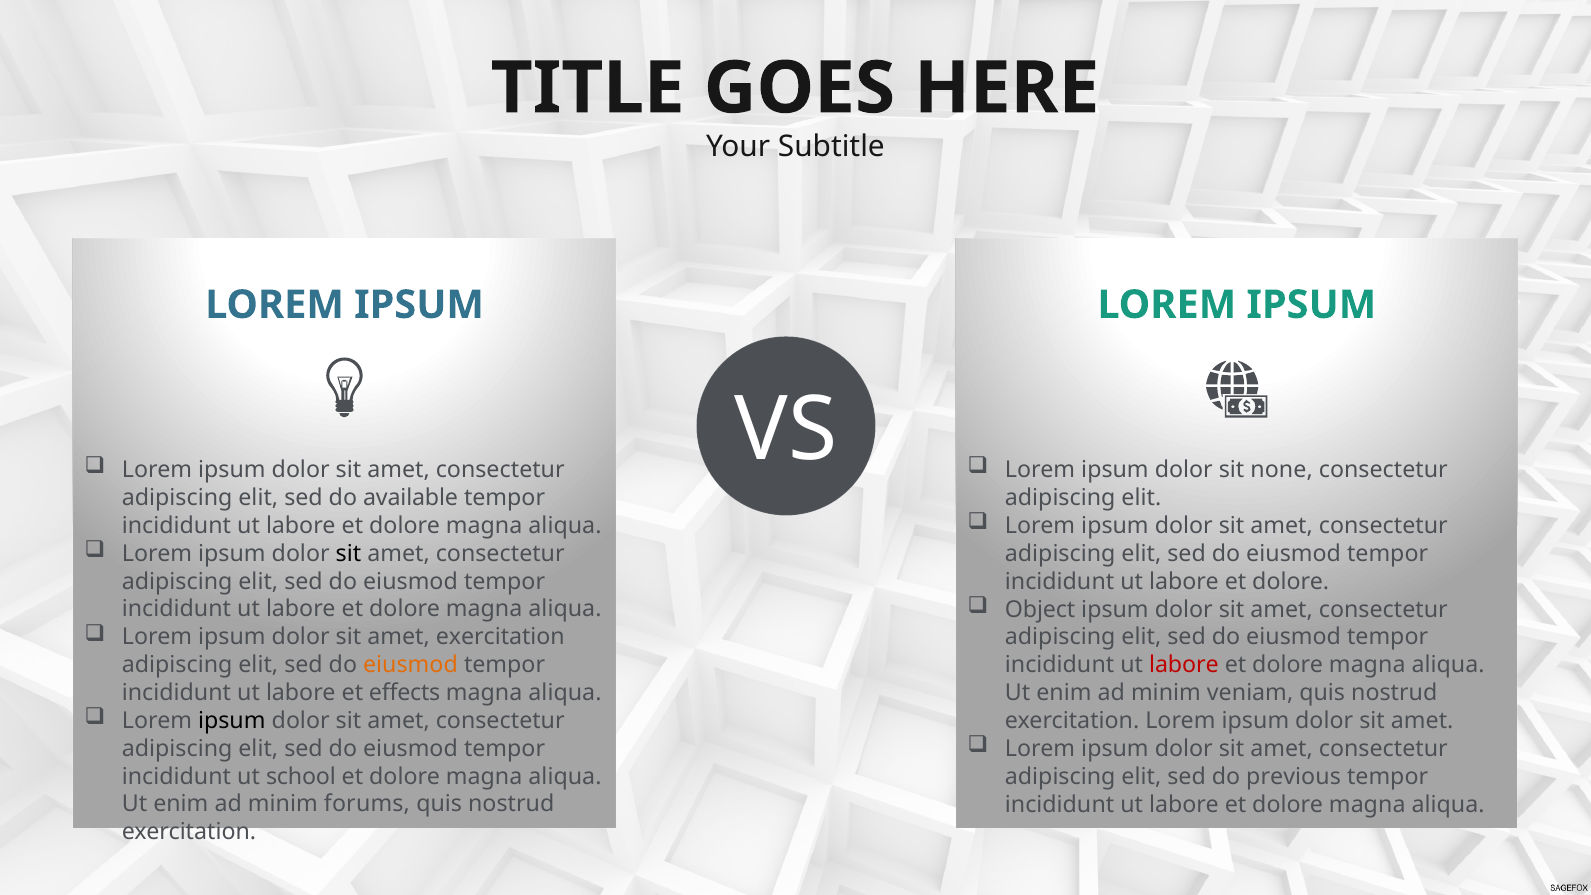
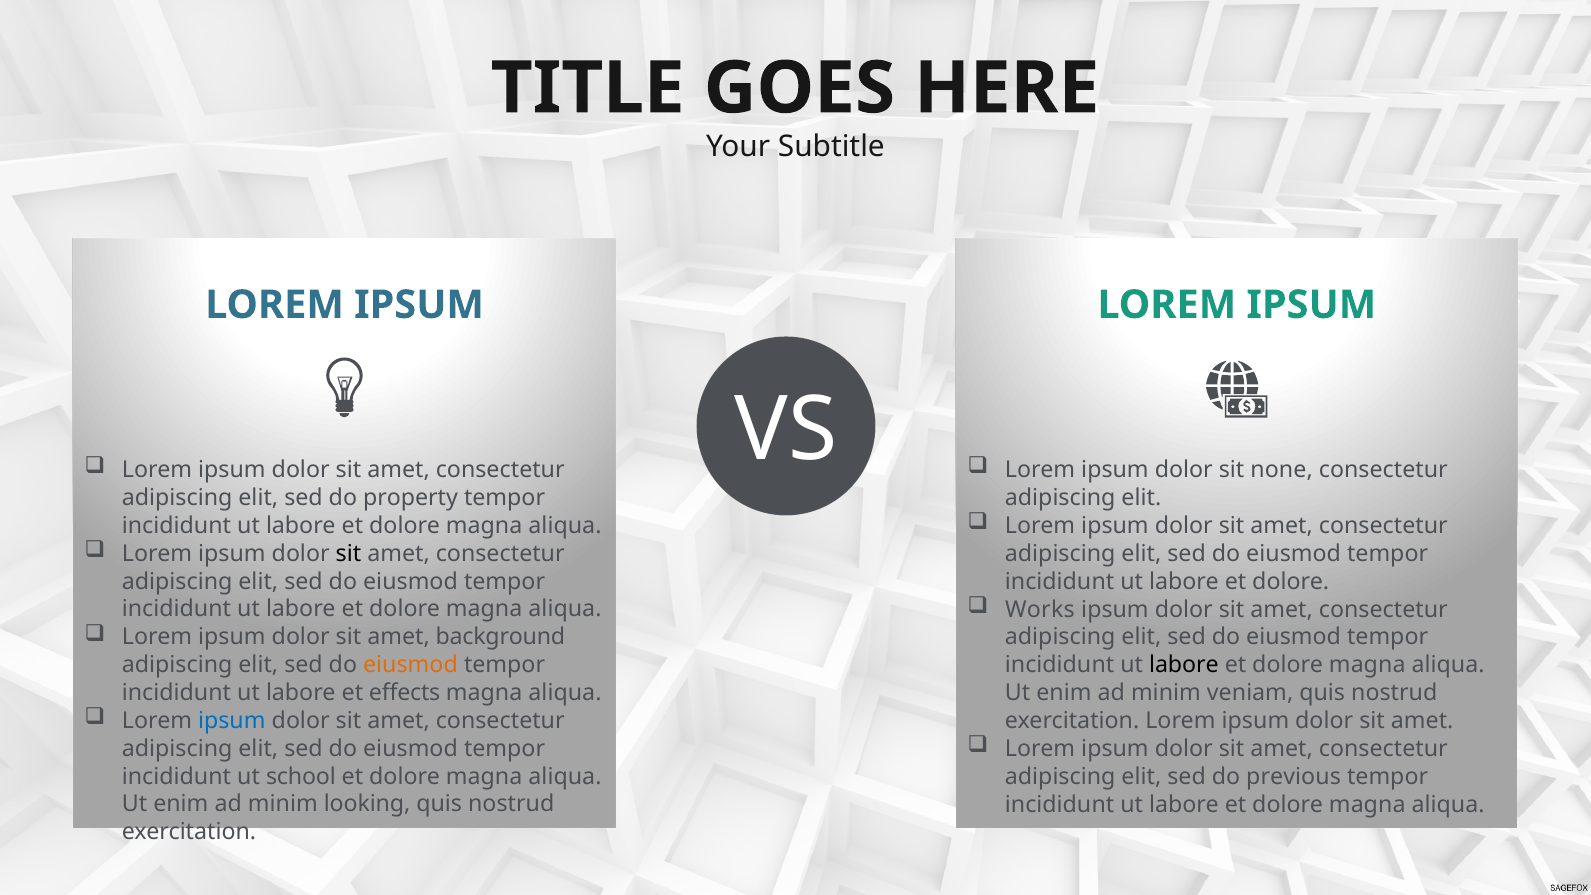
available: available -> property (410, 498)
Object: Object -> Works (1040, 609)
amet exercitation: exercitation -> background (500, 637)
labore colour: red -> black (1184, 665)
ipsum colour: black -> blue (232, 721)
forums: forums -> looking (367, 804)
